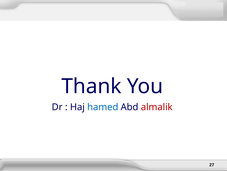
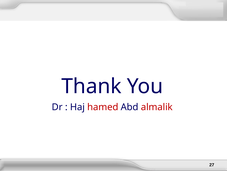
hamed colour: blue -> red (103, 107)
